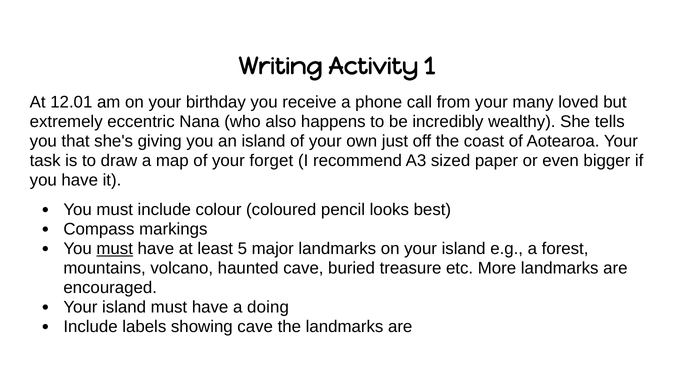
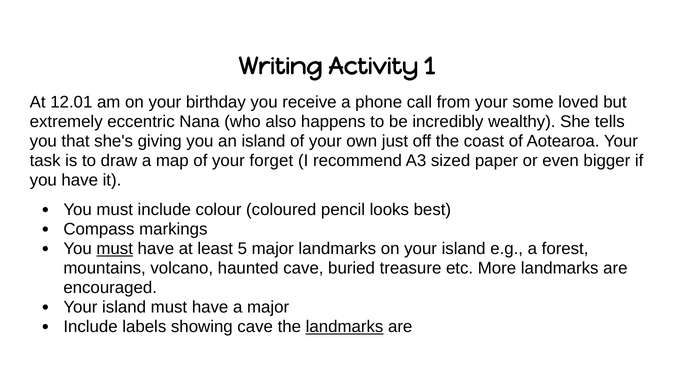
many: many -> some (533, 102)
a doing: doing -> major (268, 307)
landmarks underline: none -> present (345, 327)
